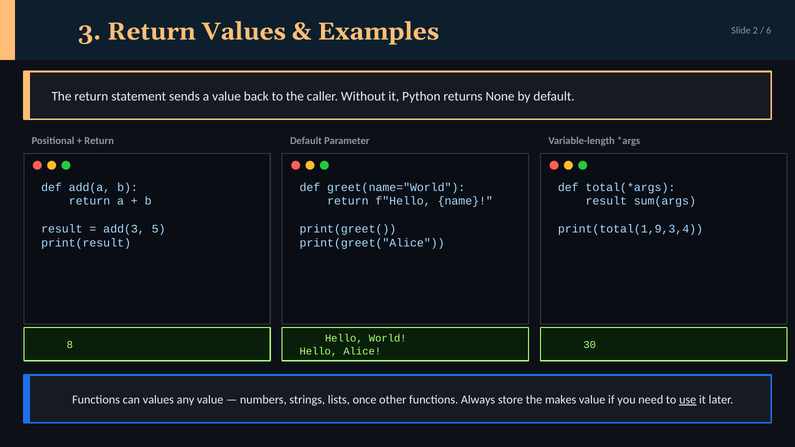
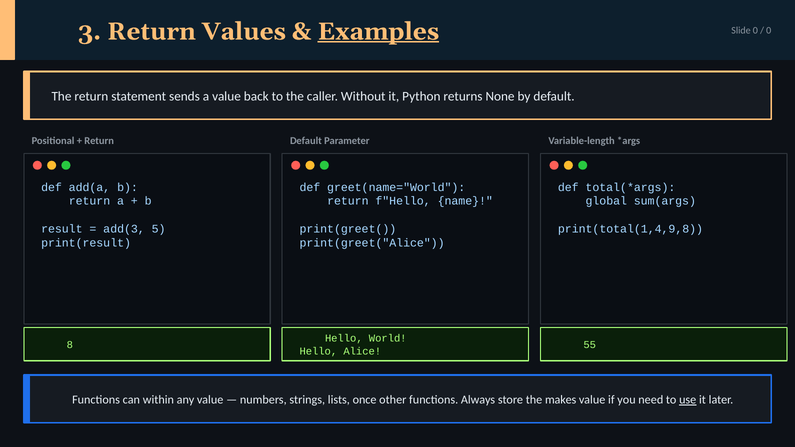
Examples underline: none -> present (378, 32)
Slide 2: 2 -> 0 (755, 30)
6: 6 -> 0 (769, 30)
result: result -> global (606, 201)
print(total(1,9,3,4: print(total(1,9,3,4 -> print(total(1,4,9,8 (631, 229)
30: 30 -> 55 (590, 345)
can values: values -> within (158, 400)
